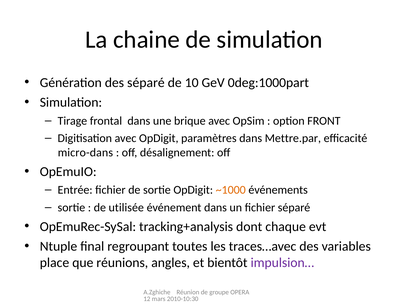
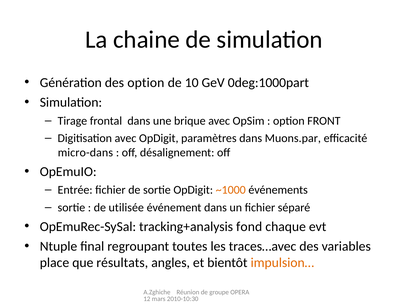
des séparé: séparé -> option (146, 83)
Mettre.par: Mettre.par -> Muons.par (293, 138)
dont: dont -> fond (249, 227)
réunions: réunions -> résultats (122, 263)
impulsion… colour: purple -> orange (282, 263)
